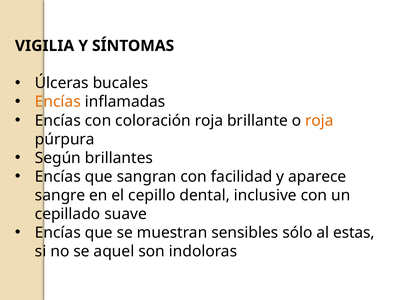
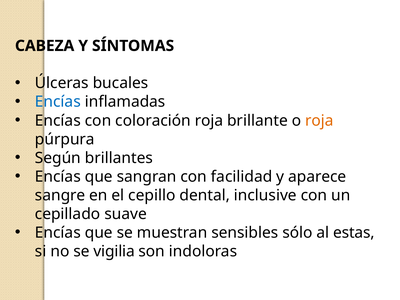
VIGILIA: VIGILIA -> CABEZA (45, 46)
Encías colour: orange -> blue (58, 102)
aquel: aquel -> vigilia (114, 251)
